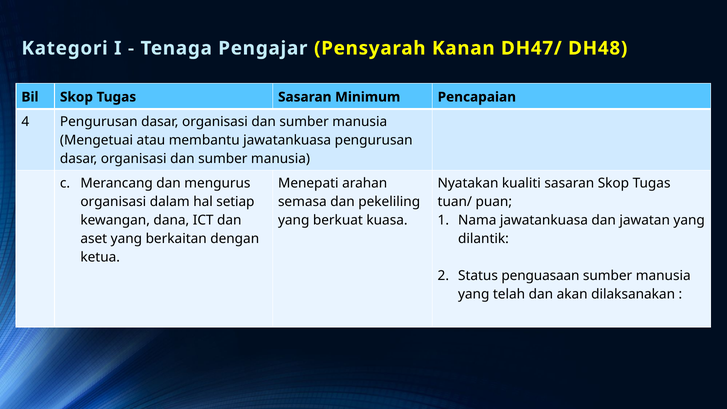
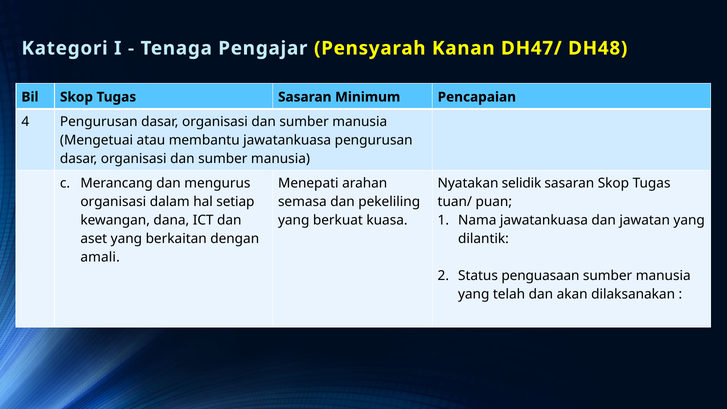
kualiti: kualiti -> selidik (521, 183)
ketua: ketua -> amali (100, 257)
